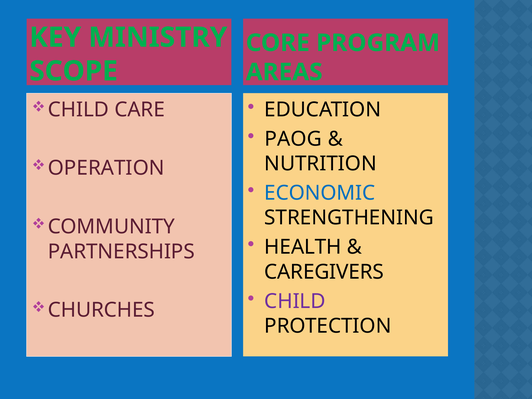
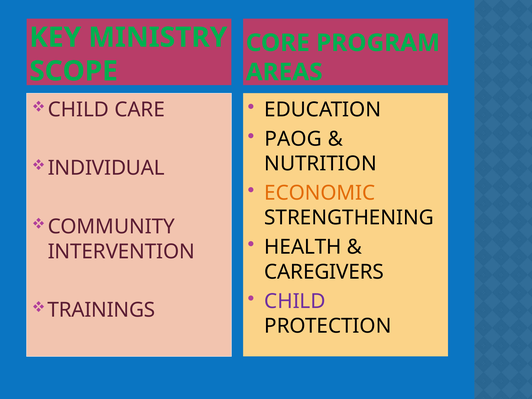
OPERATION: OPERATION -> INDIVIDUAL (106, 168)
ECONOMIC colour: blue -> orange (320, 193)
PARTNERSHIPS: PARTNERSHIPS -> INTERVENTION (121, 252)
CHURCHES: CHURCHES -> TRAININGS (101, 310)
